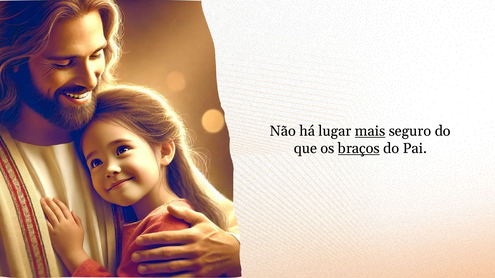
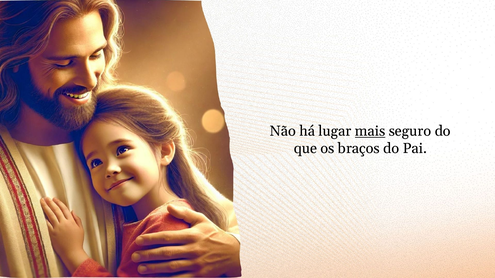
braços underline: present -> none (359, 149)
